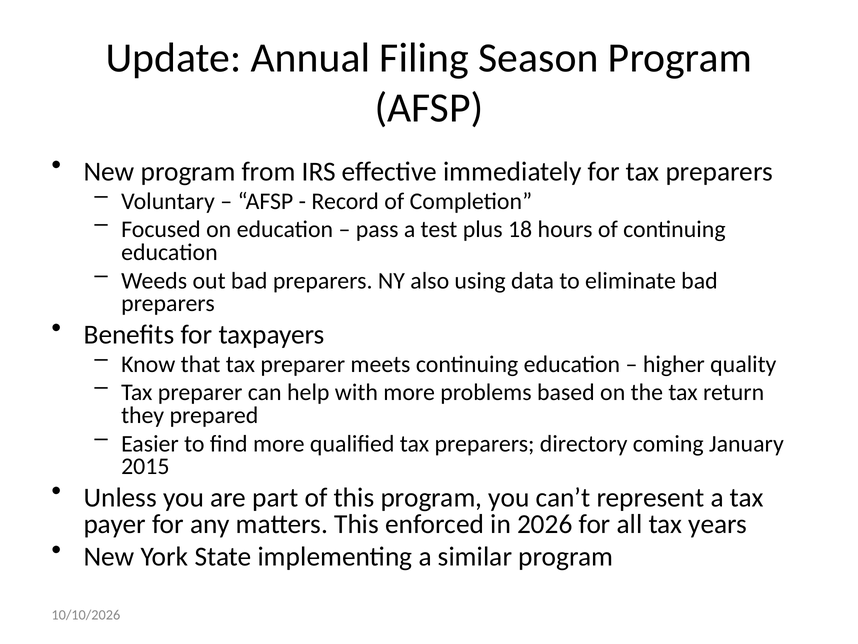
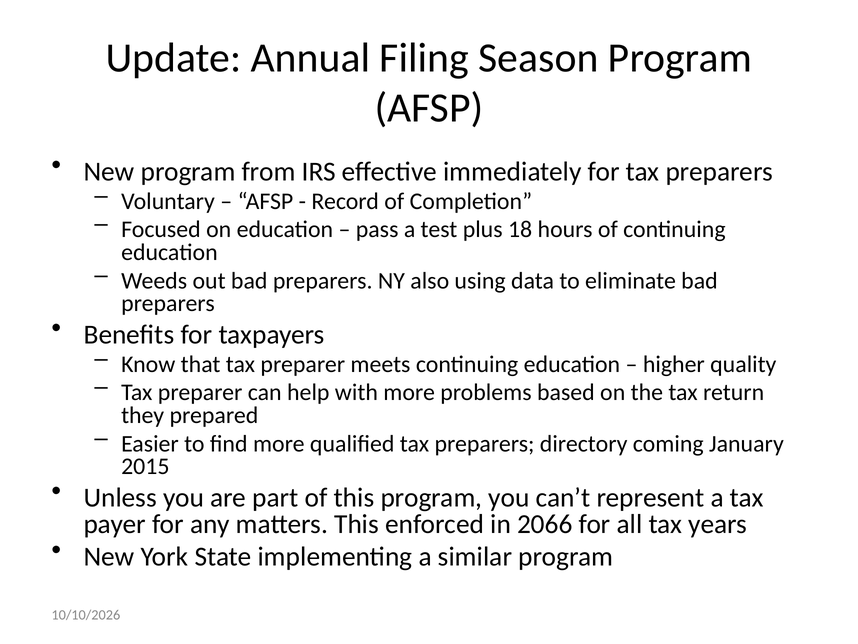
2026: 2026 -> 2066 (545, 524)
